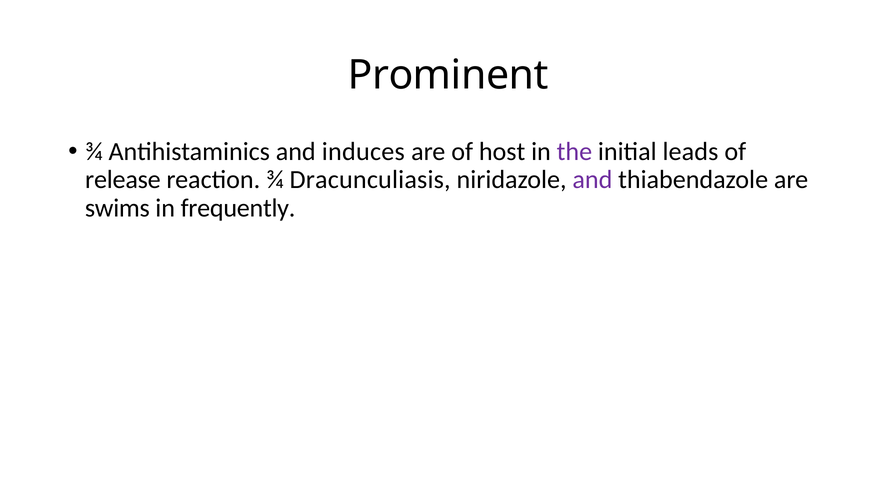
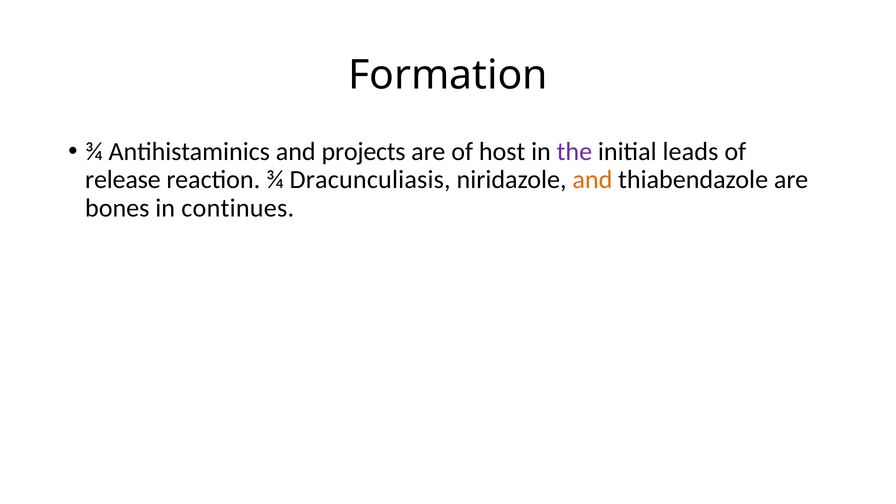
Prominent: Prominent -> Formation (448, 75)
induces: induces -> projects (364, 151)
and colour: purple -> orange (592, 180)
swims: swims -> bones (117, 208)
frequently: frequently -> continues (238, 208)
